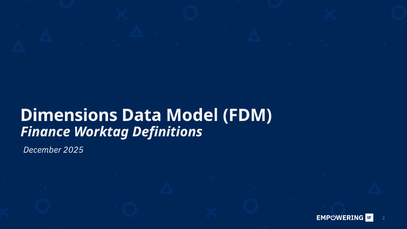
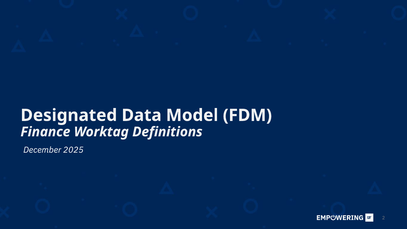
Dimensions: Dimensions -> Designated (69, 115)
